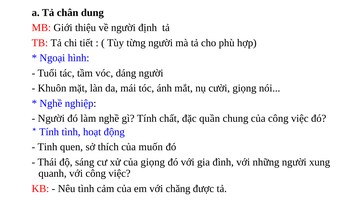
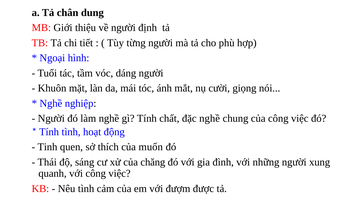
đặc quần: quần -> nghề (210, 118)
của giọng: giọng -> chăng (153, 162)
chăng: chăng -> đượm (178, 188)
